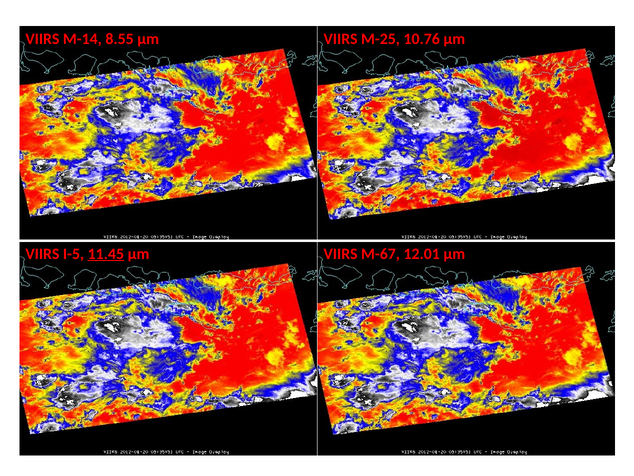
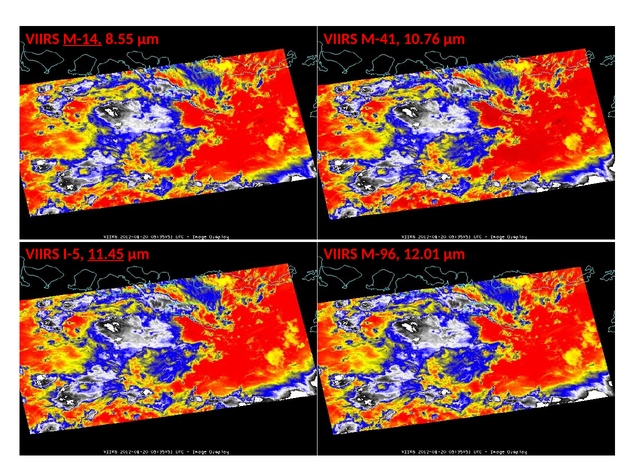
M-14 underline: none -> present (82, 39)
M-25: M-25 -> M-41 (381, 39)
M-67: M-67 -> M-96 (381, 254)
